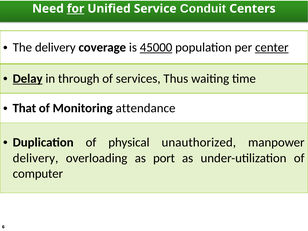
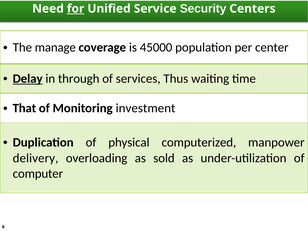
Conduit: Conduit -> Security (203, 9)
The delivery: delivery -> manage (55, 47)
45000 underline: present -> none (156, 47)
center underline: present -> none (272, 47)
attendance: attendance -> investment (146, 108)
unauthorized: unauthorized -> computerized (199, 142)
port: port -> sold (164, 158)
